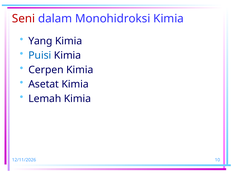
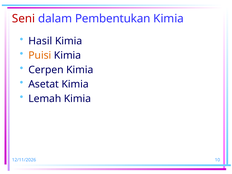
Monohidroksi: Monohidroksi -> Pembentukan (113, 19)
Yang: Yang -> Hasil (40, 41)
Puisi colour: blue -> orange (40, 55)
